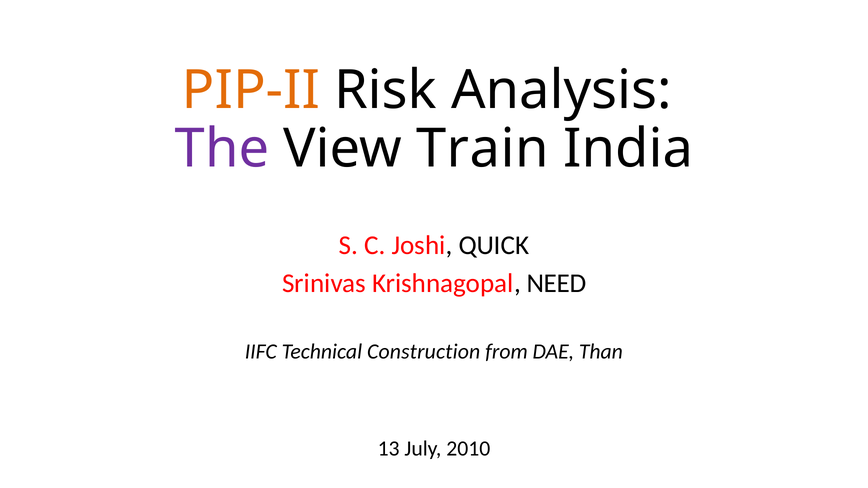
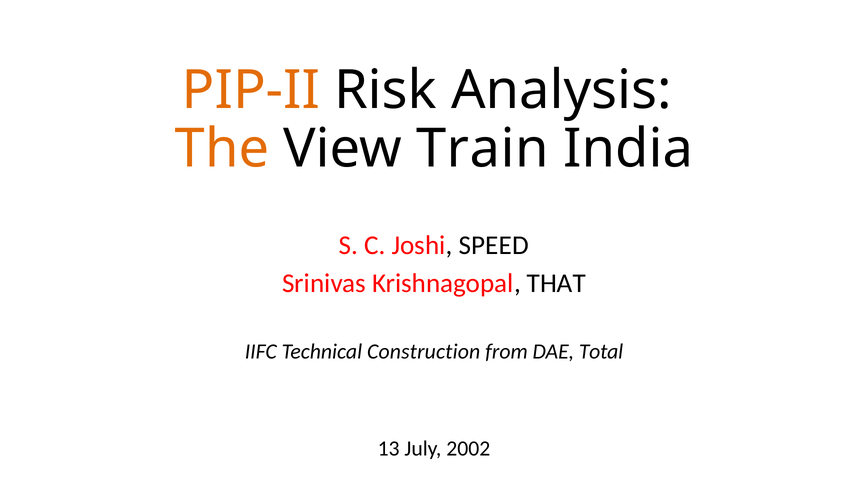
The colour: purple -> orange (222, 149)
QUICK: QUICK -> SPEED (494, 245)
NEED: NEED -> THAT (556, 284)
Than: Than -> Total (601, 352)
2010: 2010 -> 2002 (468, 449)
